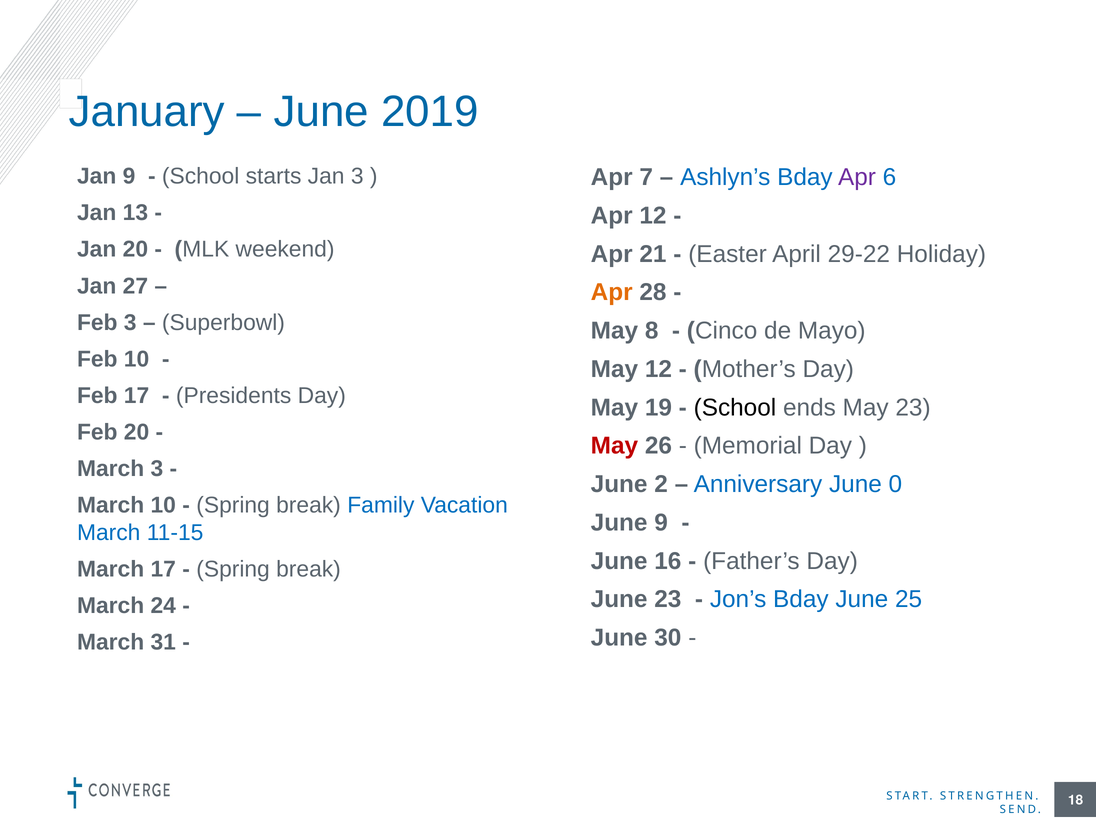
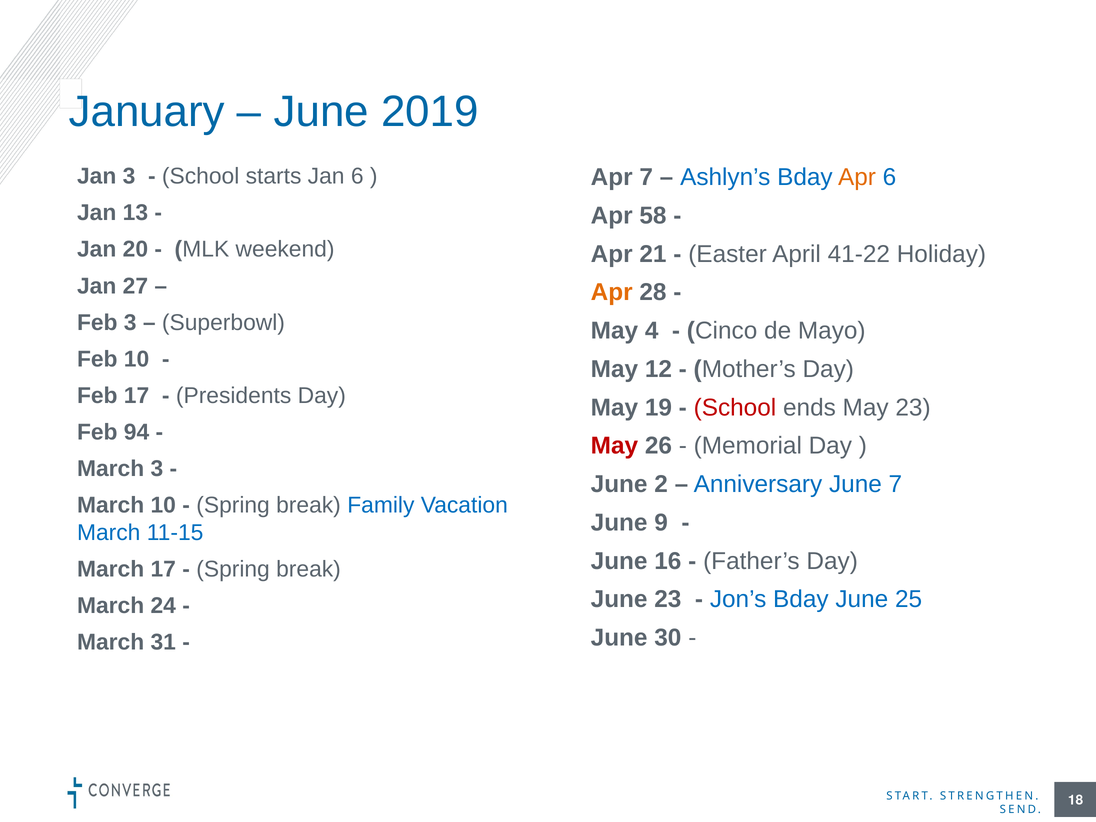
Jan 9: 9 -> 3 (129, 176)
Jan 3: 3 -> 6 (357, 176)
Apr colour: purple -> orange (857, 177)
Apr 12: 12 -> 58 (653, 216)
29-22: 29-22 -> 41-22 (859, 254)
8: 8 -> 4 (652, 331)
School colour: black -> red (735, 408)
Feb 20: 20 -> 94 (137, 432)
June 0: 0 -> 7 (895, 484)
